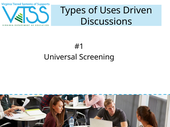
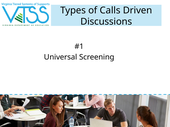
Uses: Uses -> Calls (110, 10)
